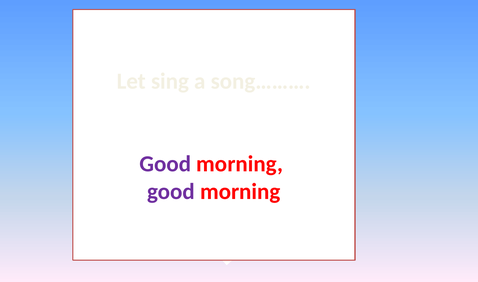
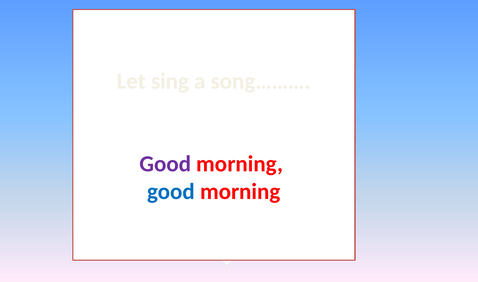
good colour: purple -> blue (171, 192)
